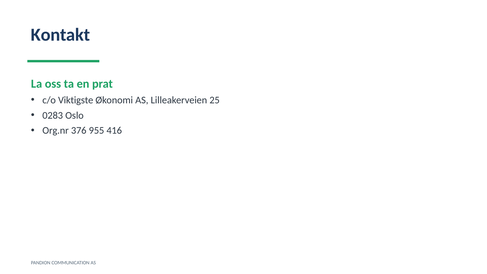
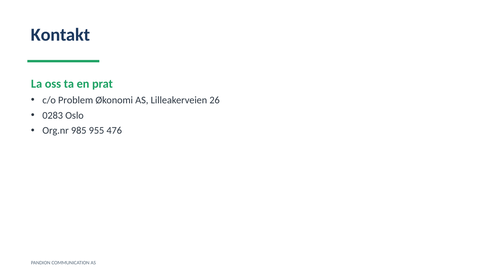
Viktigste: Viktigste -> Problem (76, 100)
25: 25 -> 26 (215, 100)
376: 376 -> 985 (79, 131)
416: 416 -> 476 (114, 131)
